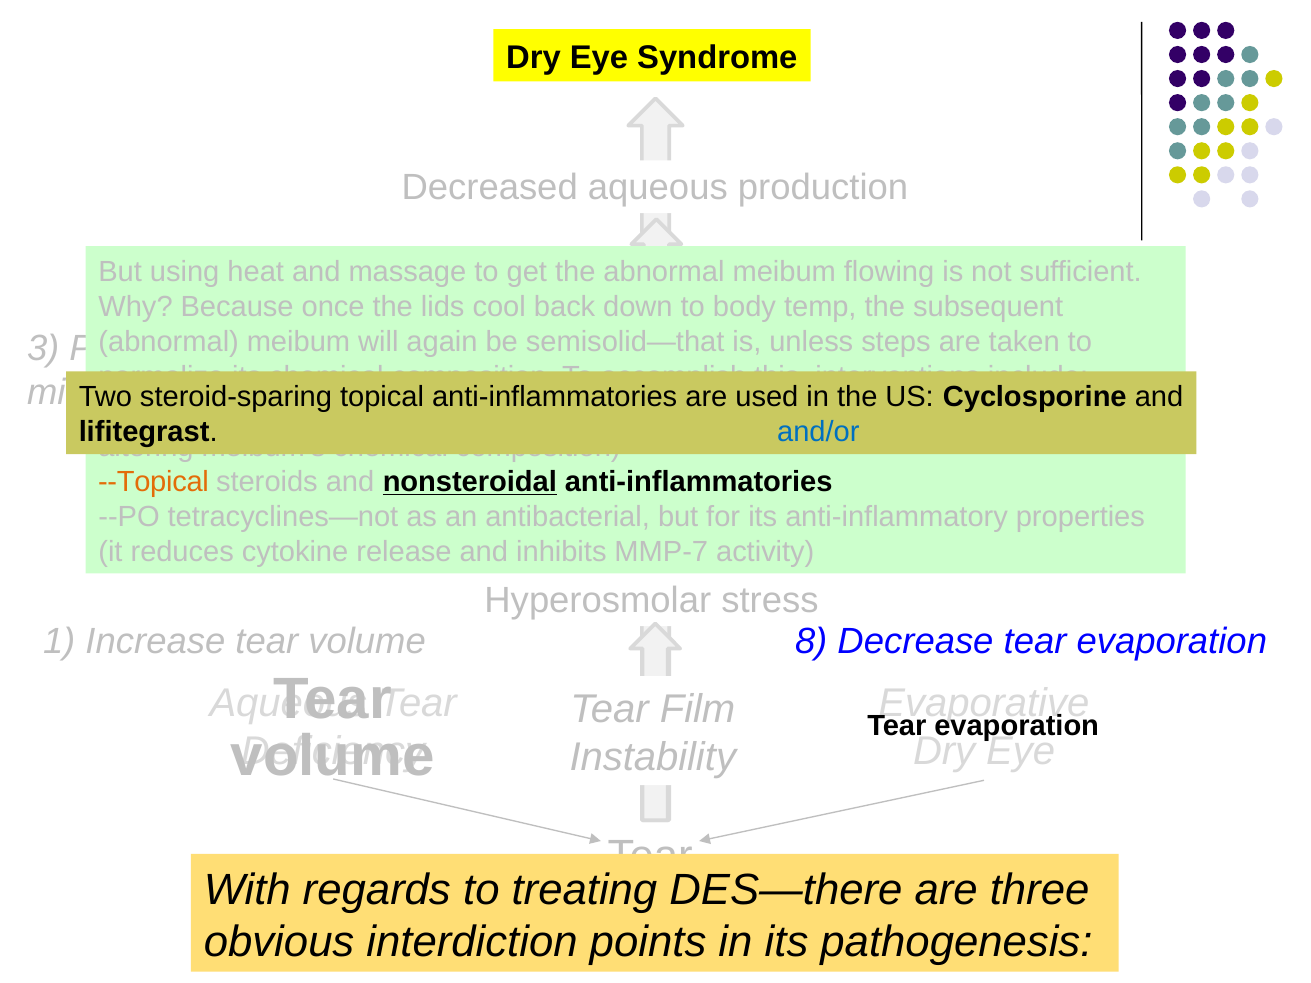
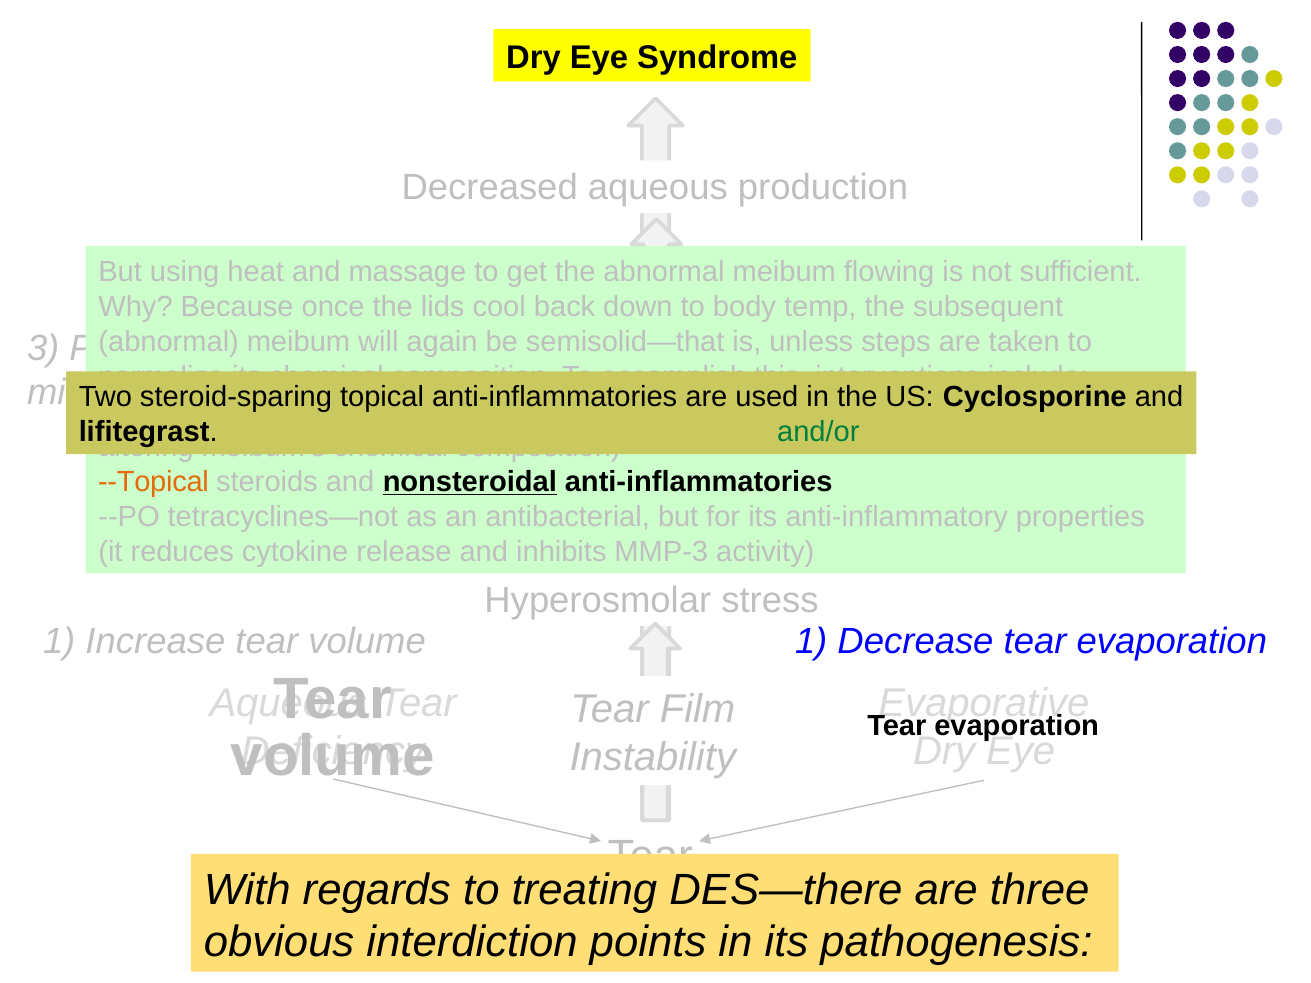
and/or colour: blue -> green (818, 432)
MMP-7: MMP-7 -> MMP-3 (661, 552)
volume 8: 8 -> 1 (811, 642)
